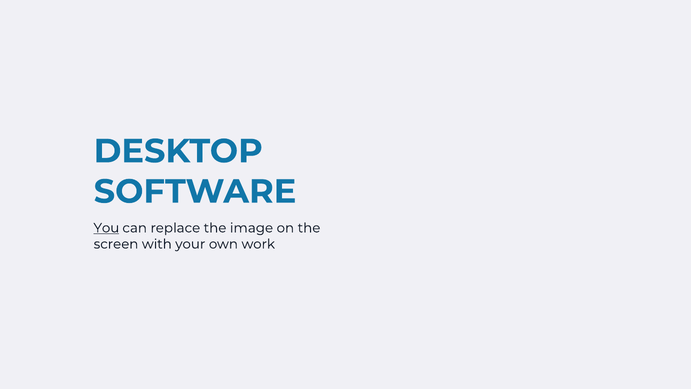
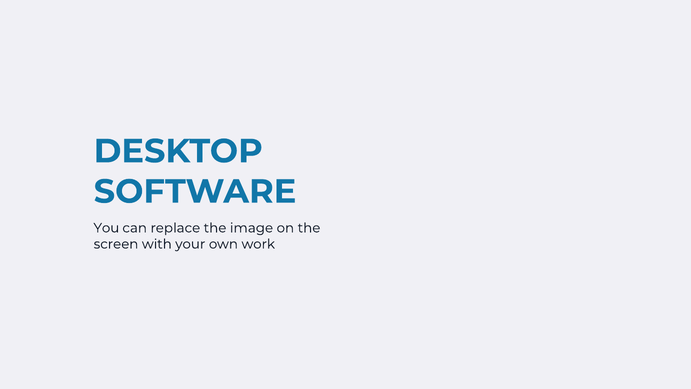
You underline: present -> none (106, 228)
